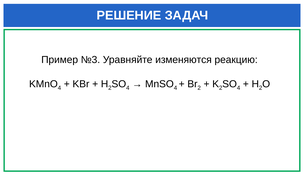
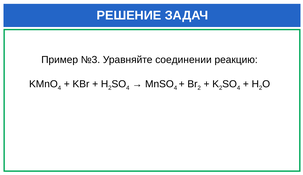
изменяются: изменяются -> соединении (183, 60)
